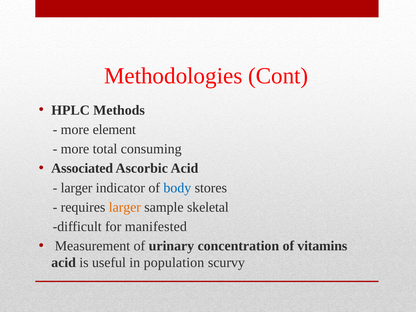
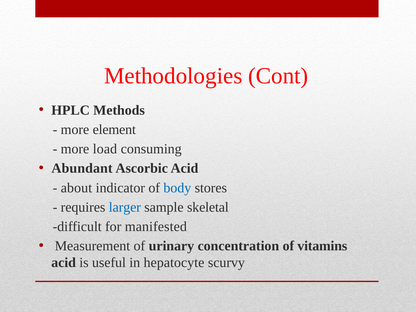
total: total -> load (105, 149)
Associated: Associated -> Abundant (82, 168)
larger: larger -> about (76, 188)
larger colour: orange -> blue (125, 207)
population: population -> hepatocyte (174, 263)
